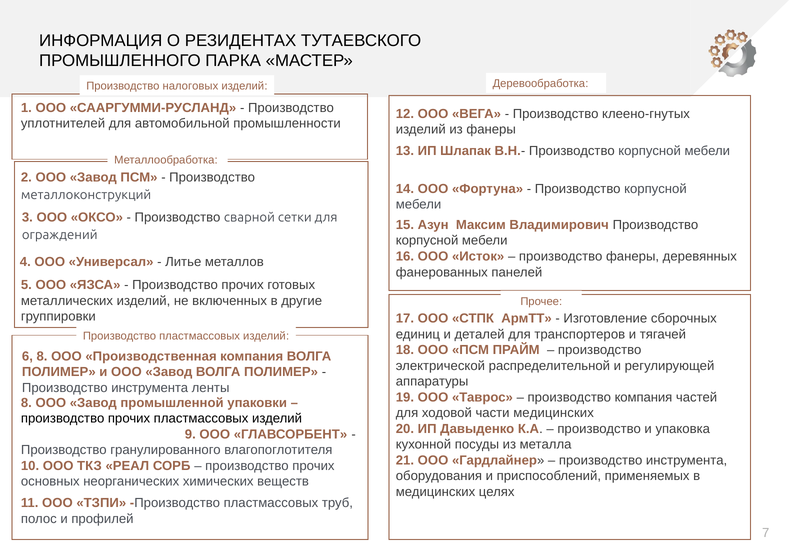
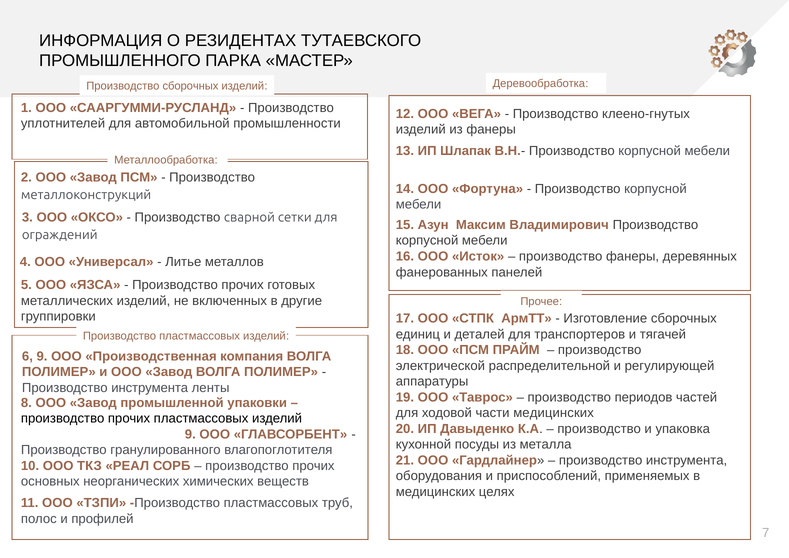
Производство налоговых: налоговых -> сборочных (190, 86)
6 8: 8 -> 9 (42, 356)
производство компания: компания -> периодов (644, 397)
